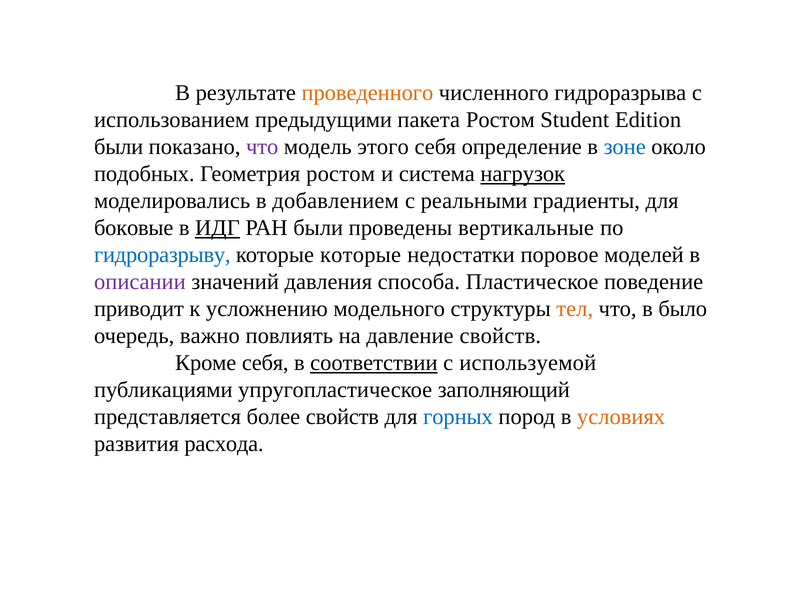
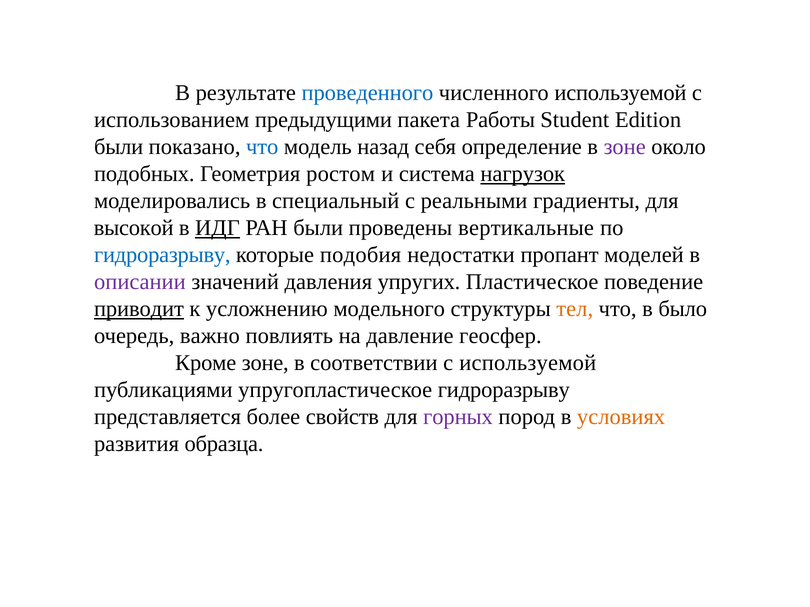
проведенного colour: orange -> blue (367, 93)
численного гидроразрыва: гидроразрыва -> используемой (620, 93)
пакета Ростом: Ростом -> Работы (500, 120)
что colour: purple -> blue (262, 147)
этого: этого -> назад (383, 147)
зоне colour: blue -> purple (625, 147)
добавлением: добавлением -> специальный (336, 201)
боковые: боковые -> высокой (134, 228)
которые которые: которые -> подобия (361, 255)
поровое: поровое -> пропант (560, 255)
способа: способа -> упругих (419, 282)
приводит underline: none -> present (139, 309)
давление свойств: свойств -> геосфер (500, 336)
Кроме себя: себя -> зоне (265, 363)
соответствии underline: present -> none (374, 363)
упругопластическое заполняющий: заполняющий -> гидроразрыву (504, 390)
горных colour: blue -> purple (458, 417)
расхода: расхода -> образца (224, 444)
